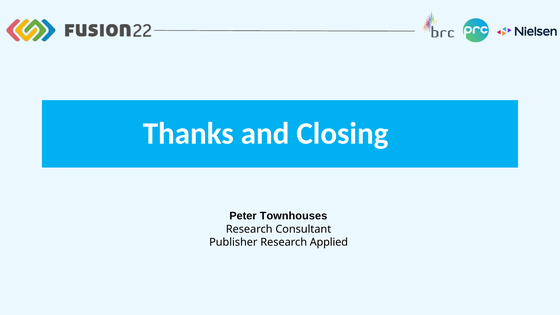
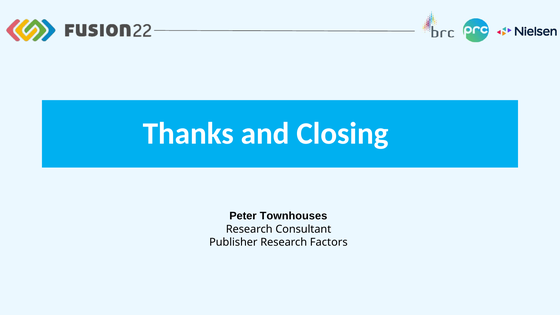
Applied: Applied -> Factors (329, 242)
